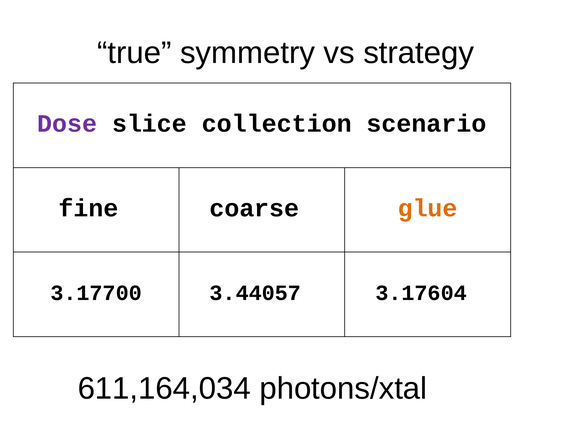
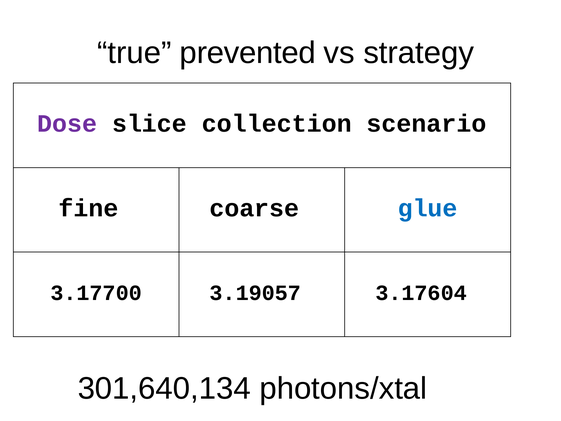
symmetry: symmetry -> prevented (248, 53)
glue colour: orange -> blue (428, 208)
3.44057: 3.44057 -> 3.19057 (255, 293)
611,164,034: 611,164,034 -> 301,640,134 (164, 388)
